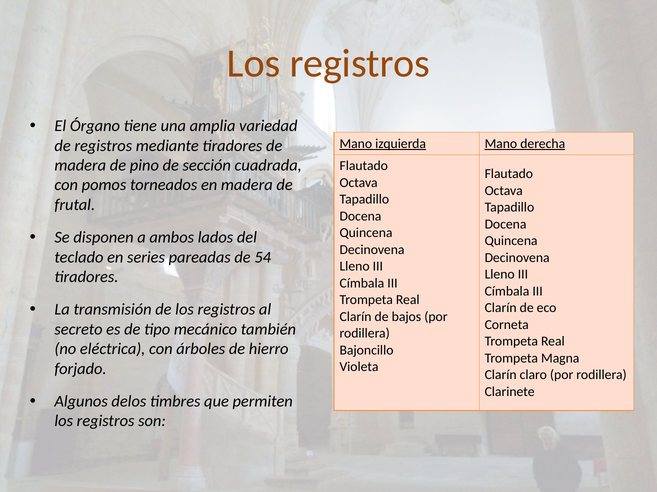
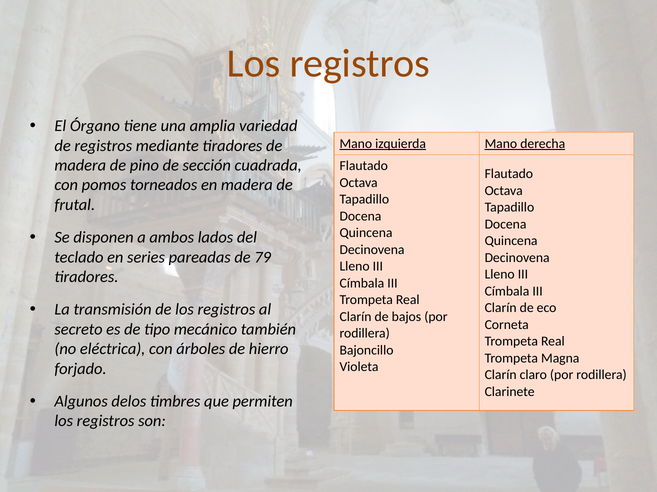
54: 54 -> 79 (263, 258)
